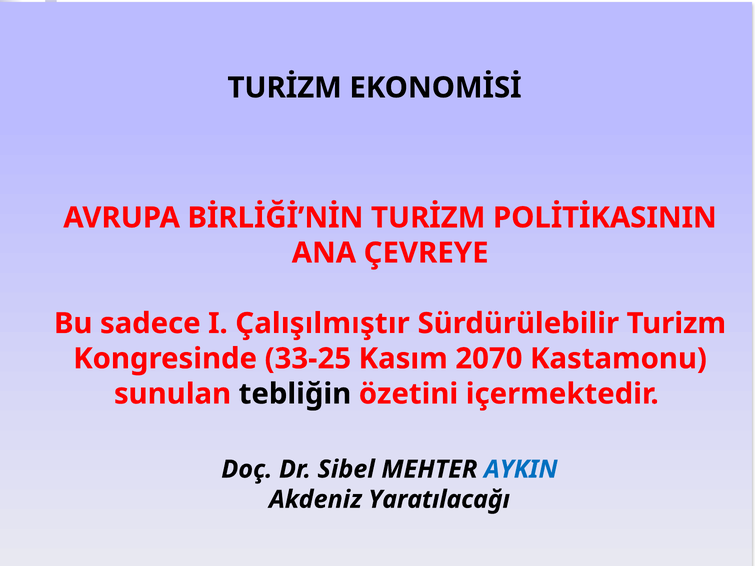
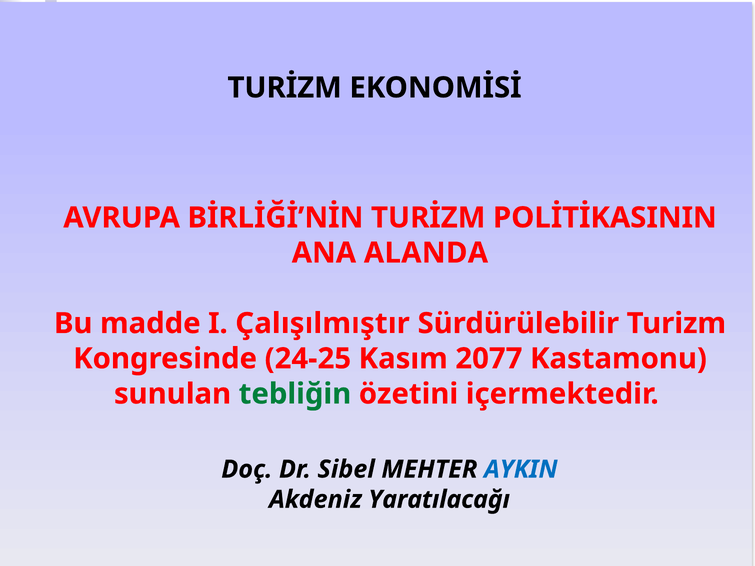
ÇEVREYE: ÇEVREYE -> ALANDA (426, 253)
sadece: sadece -> madde (150, 324)
33-25: 33-25 -> 24-25 (308, 359)
2070: 2070 -> 2077 (489, 359)
tebliğin colour: black -> green (295, 394)
